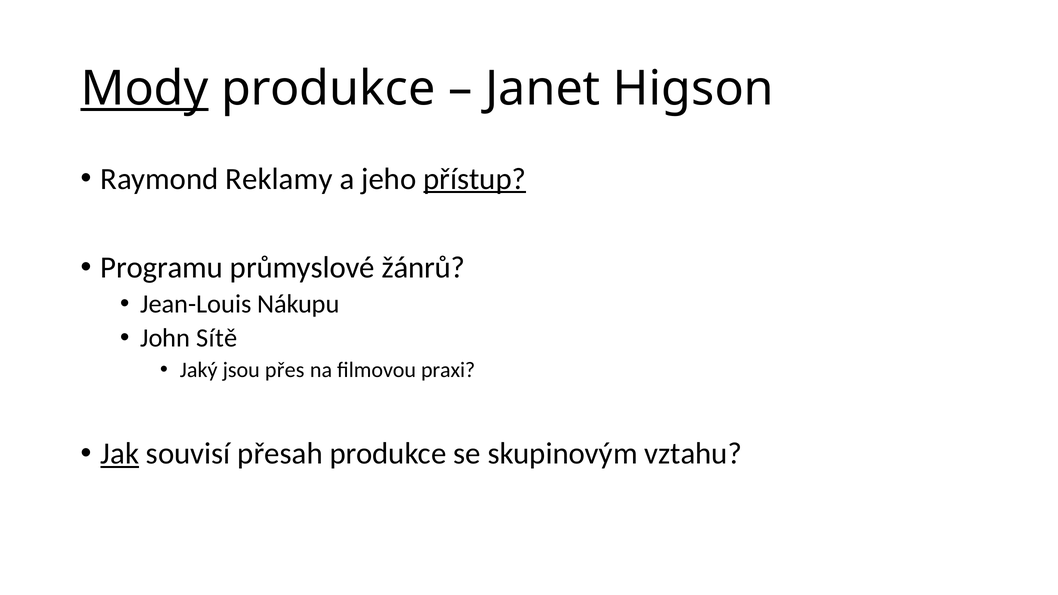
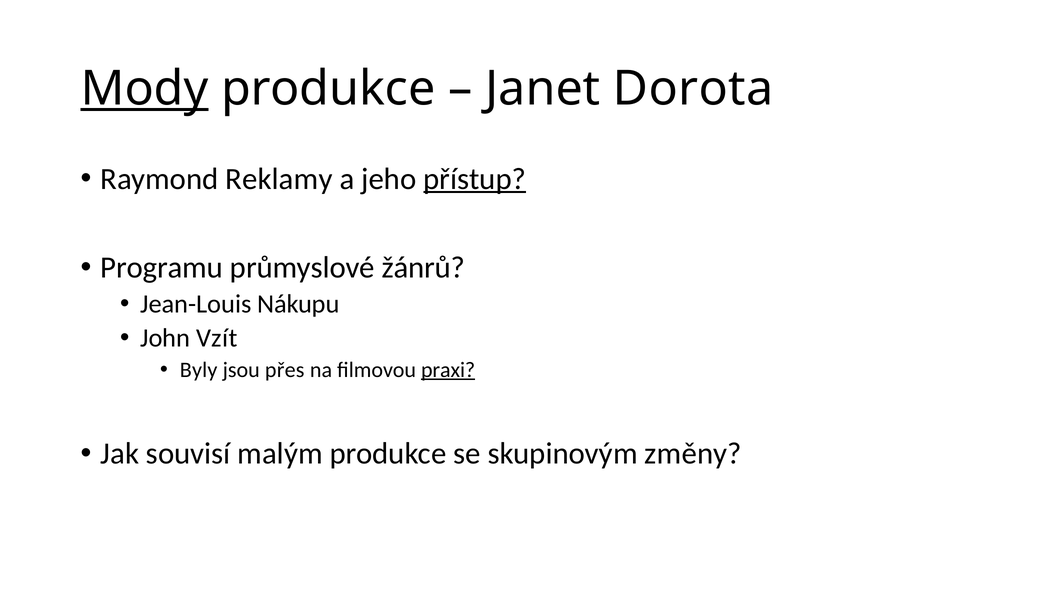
Higson: Higson -> Dorota (693, 89)
Sítě: Sítě -> Vzít (217, 338)
Jaký: Jaký -> Byly (199, 370)
praxi underline: none -> present (448, 370)
Jak underline: present -> none (120, 454)
přesah: přesah -> malým (280, 454)
vztahu: vztahu -> změny (693, 454)
